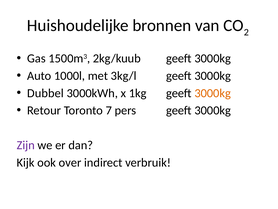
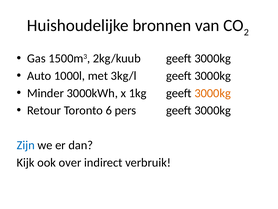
Dubbel: Dubbel -> Minder (46, 93)
7: 7 -> 6 (109, 110)
Zijn colour: purple -> blue (26, 145)
